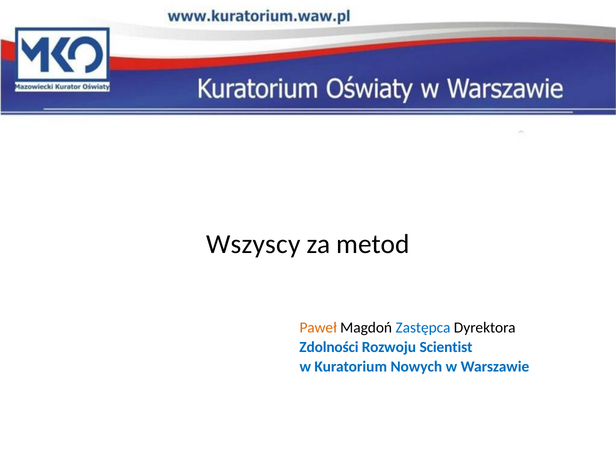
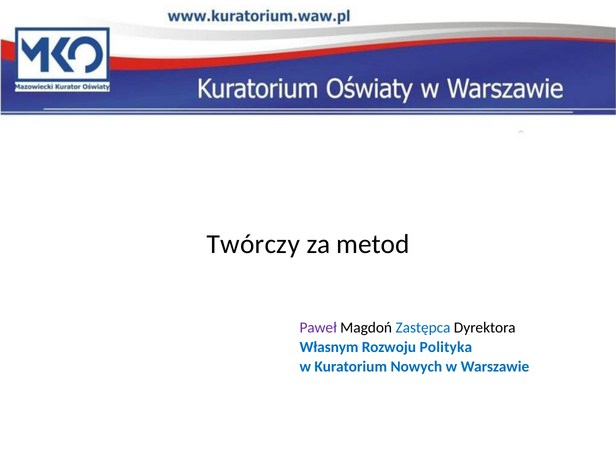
Wszyscy: Wszyscy -> Twórczy (253, 244)
Paweł colour: orange -> purple (318, 328)
Zdolności: Zdolności -> Własnym (329, 347)
Scientist: Scientist -> Polityka (446, 347)
